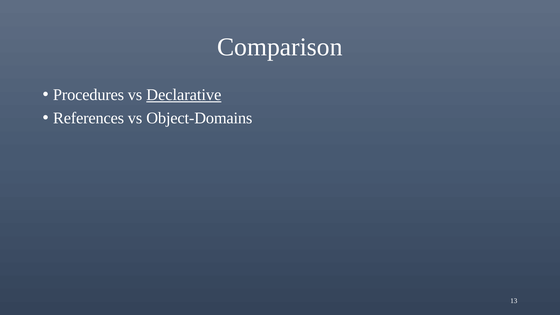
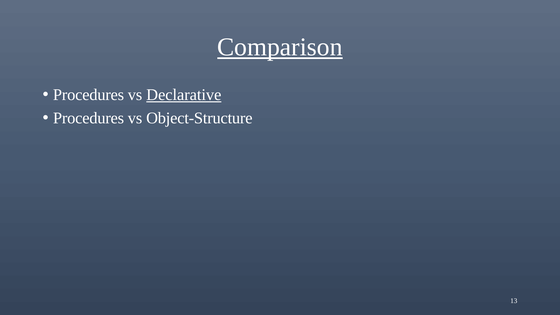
Comparison underline: none -> present (280, 47)
References: References -> Procedures (89, 118)
Object-Domains: Object-Domains -> Object-Structure (199, 118)
